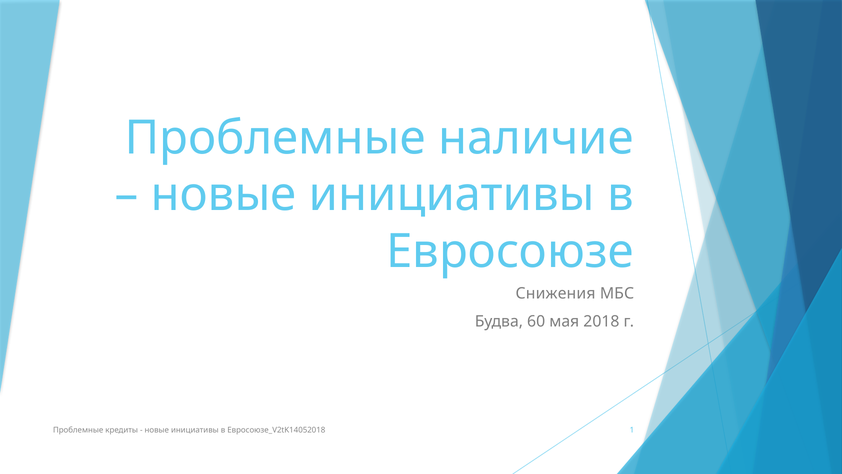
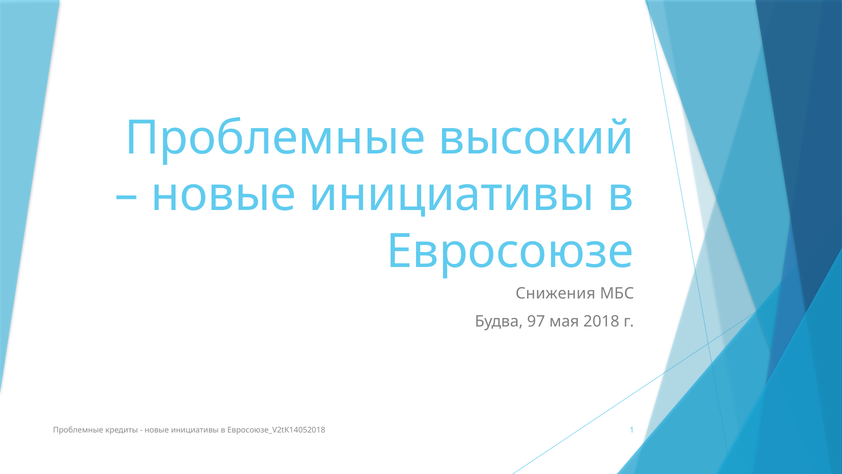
наличие: наличие -> высокий (536, 138)
60: 60 -> 97 (536, 321)
